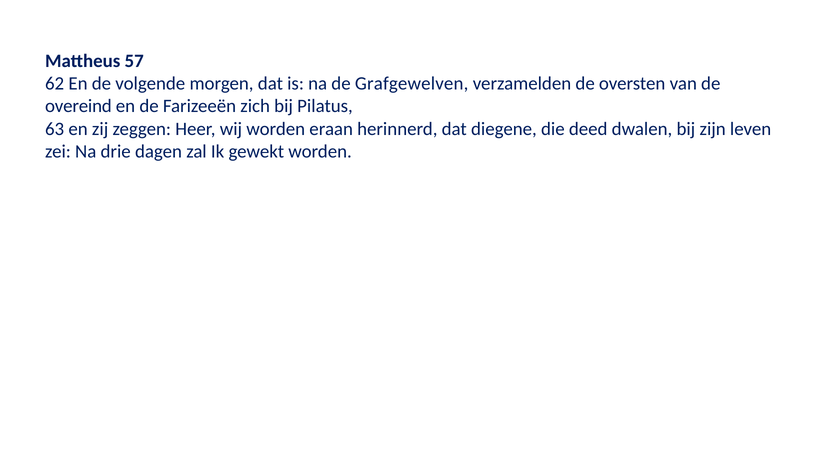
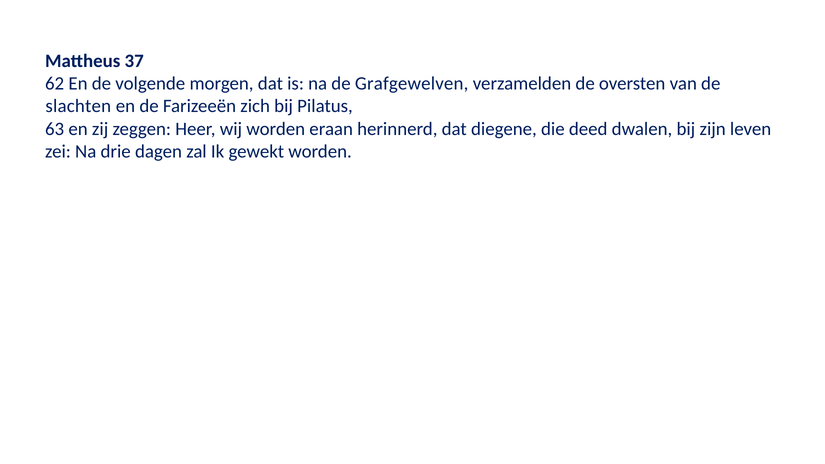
57: 57 -> 37 (134, 61)
overeind: overeind -> slachten (78, 106)
